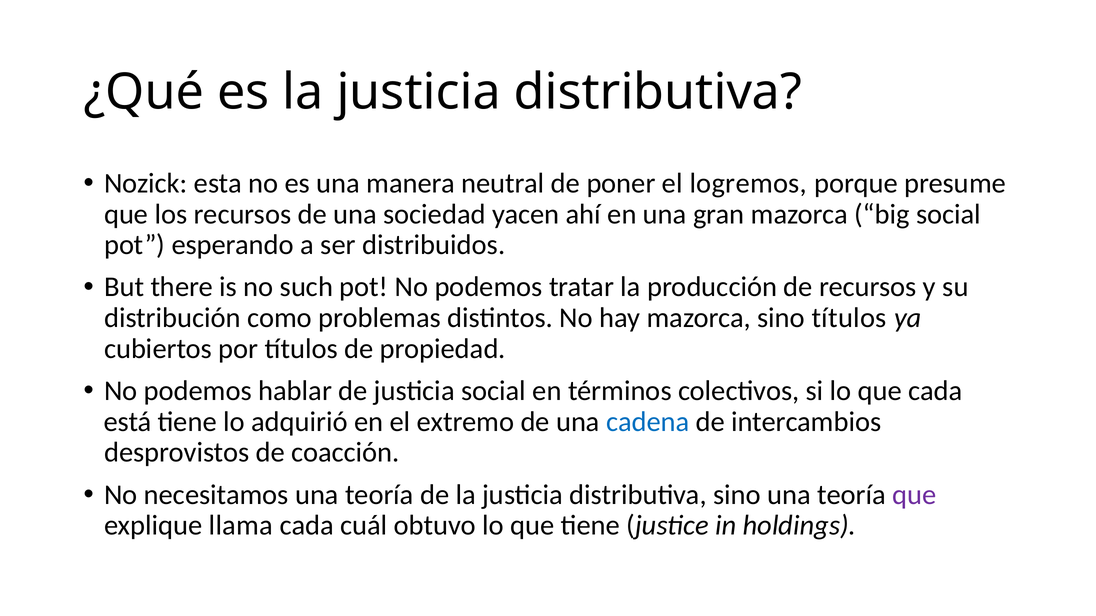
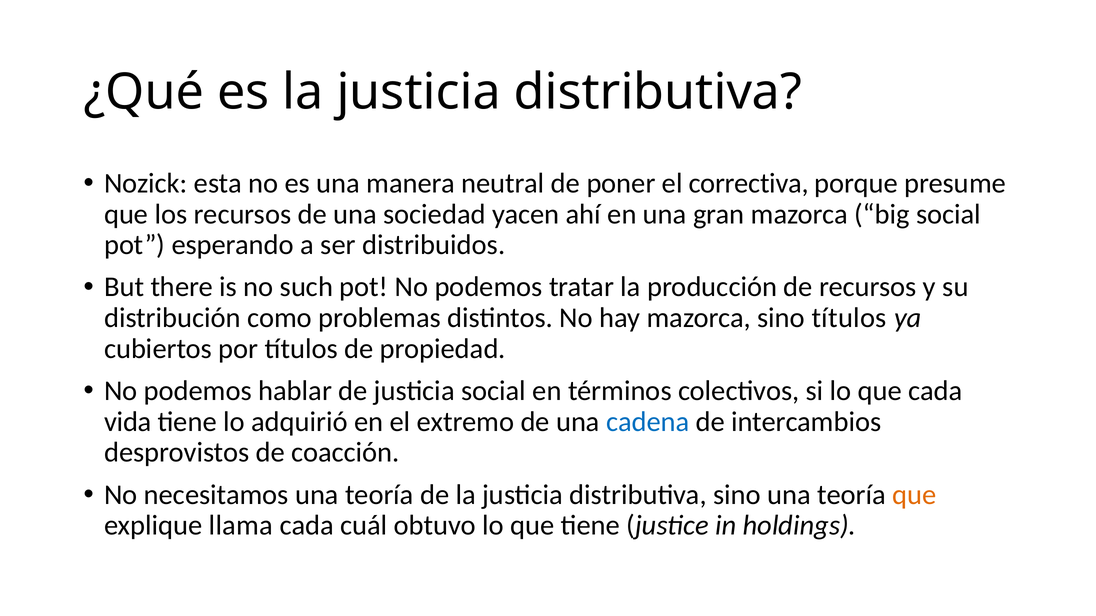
logremos: logremos -> correctiva (749, 183)
está: está -> vida (128, 422)
que colour: purple -> orange (914, 495)
